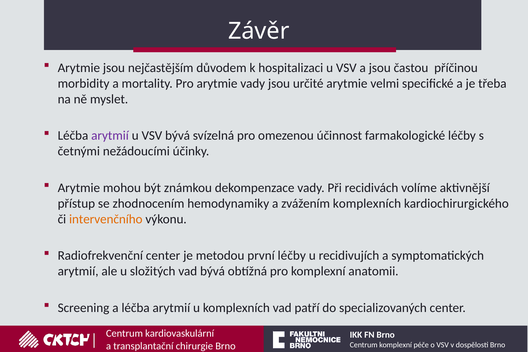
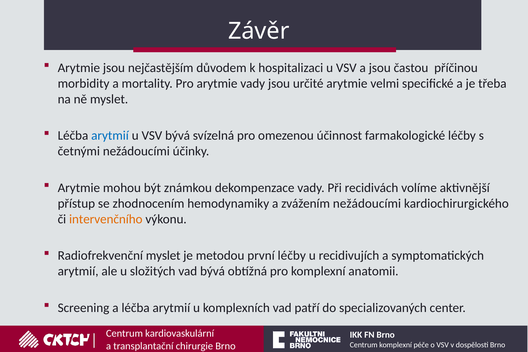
arytmií colour: purple -> blue (110, 136)
zvážením komplexních: komplexních -> nežádoucími (367, 203)
Radiofrekvenční center: center -> myslet (163, 256)
